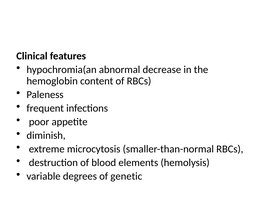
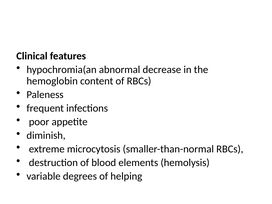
genetic: genetic -> helping (126, 176)
